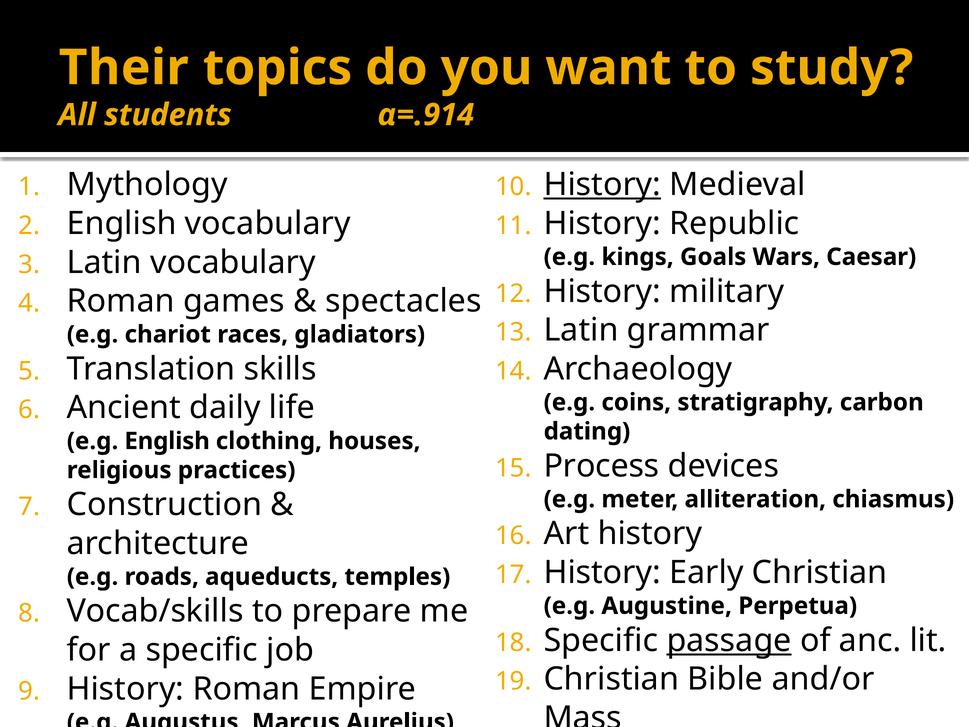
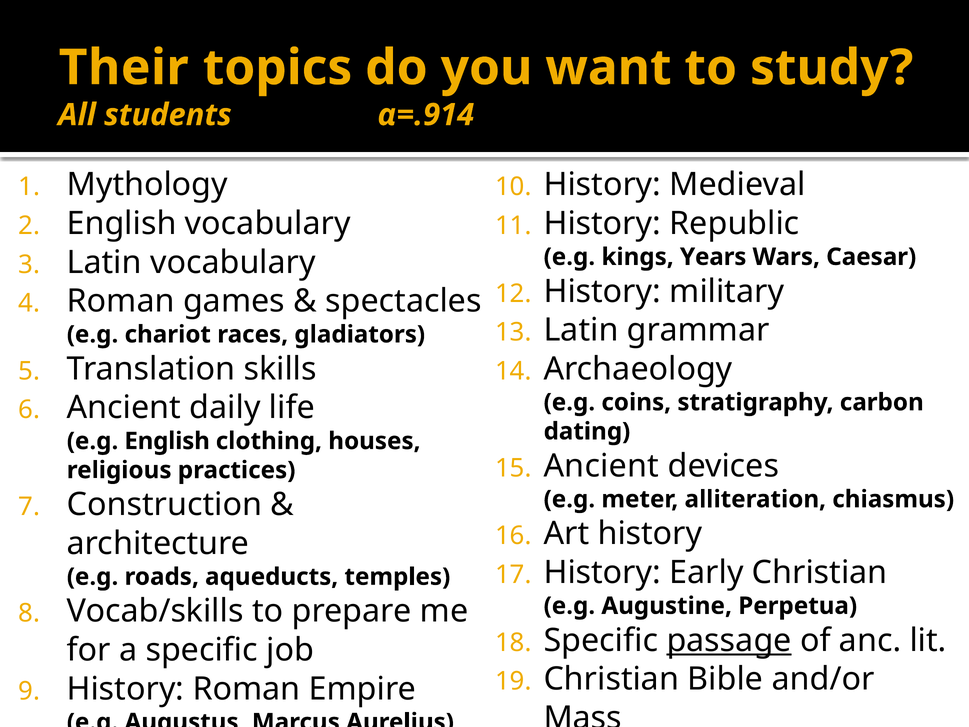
History underline: present -> none (602, 185)
Goals: Goals -> Years (713, 257)
Process: Process -> Ancient (601, 466)
